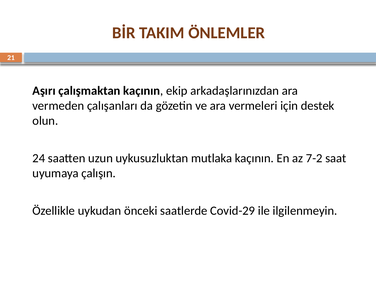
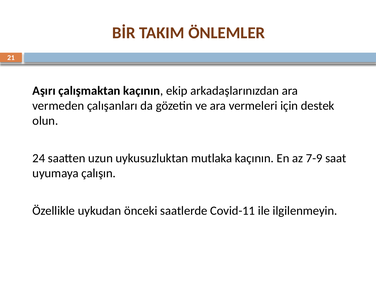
7-2: 7-2 -> 7-9 (314, 158)
Covid-29: Covid-29 -> Covid-11 (233, 211)
